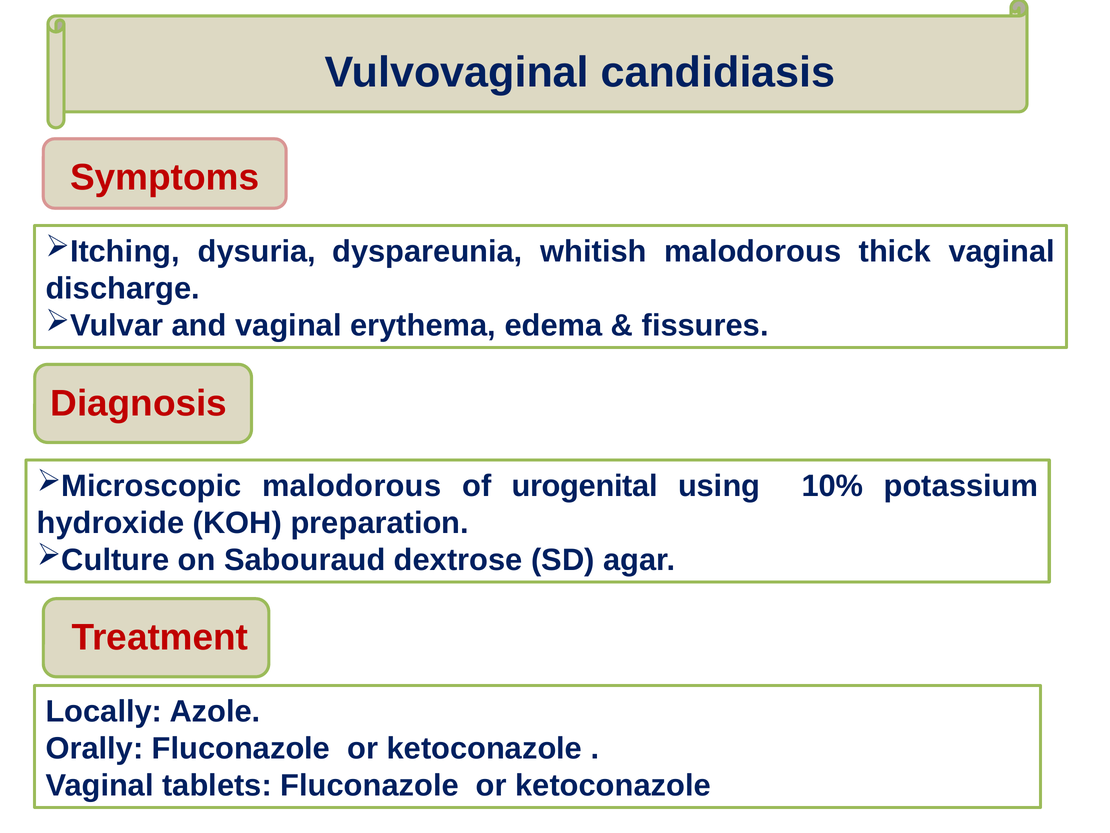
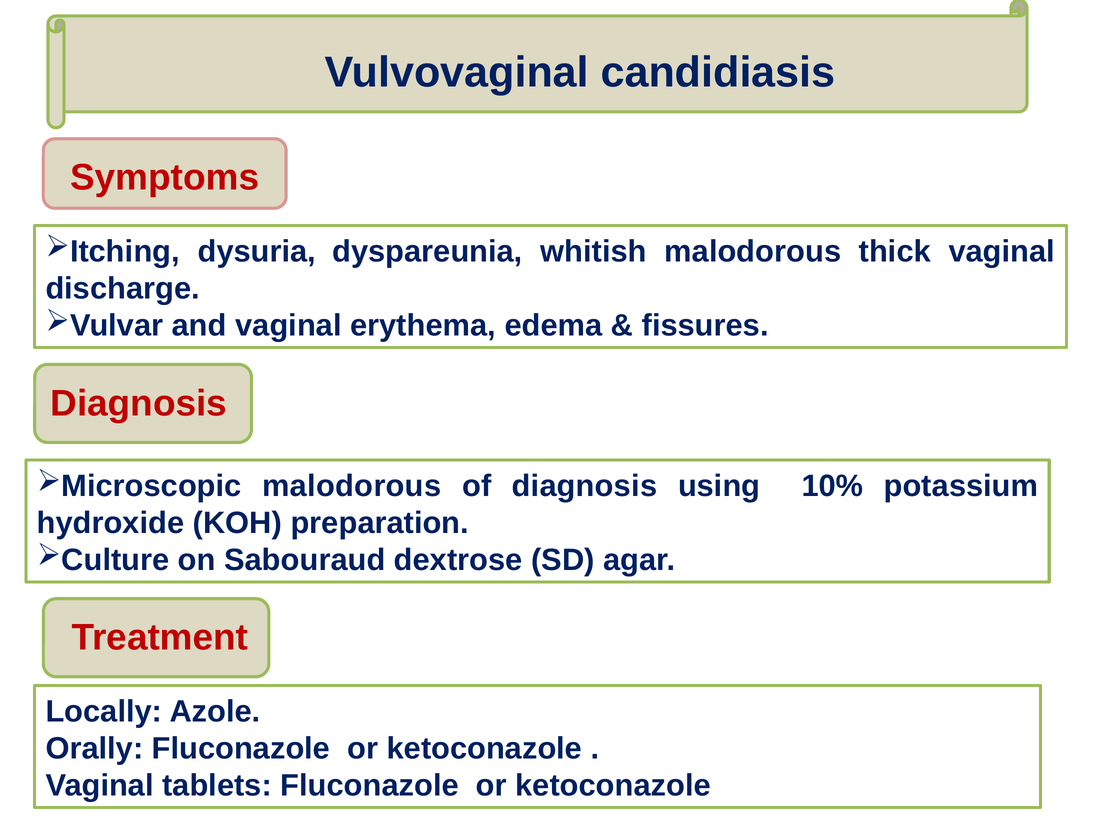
of urogenital: urogenital -> diagnosis (585, 486)
